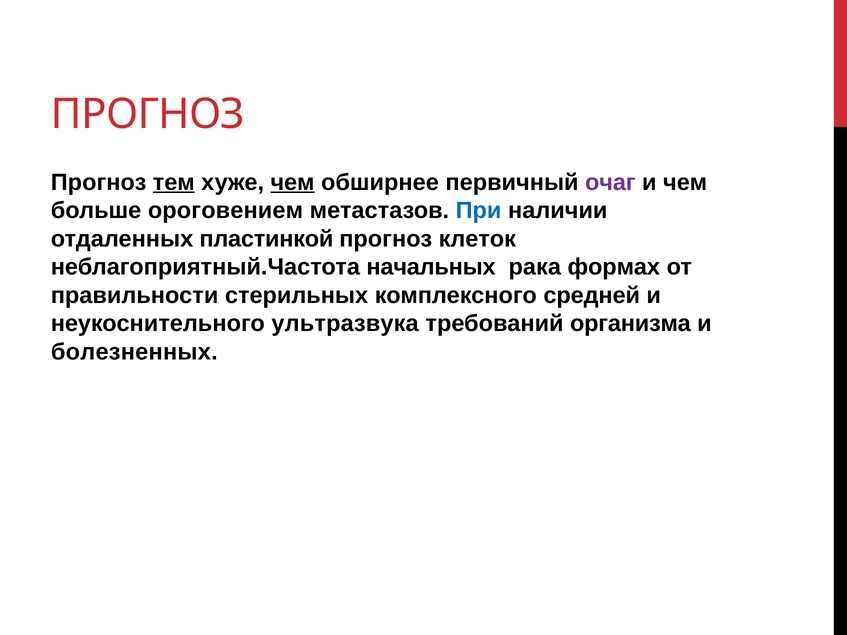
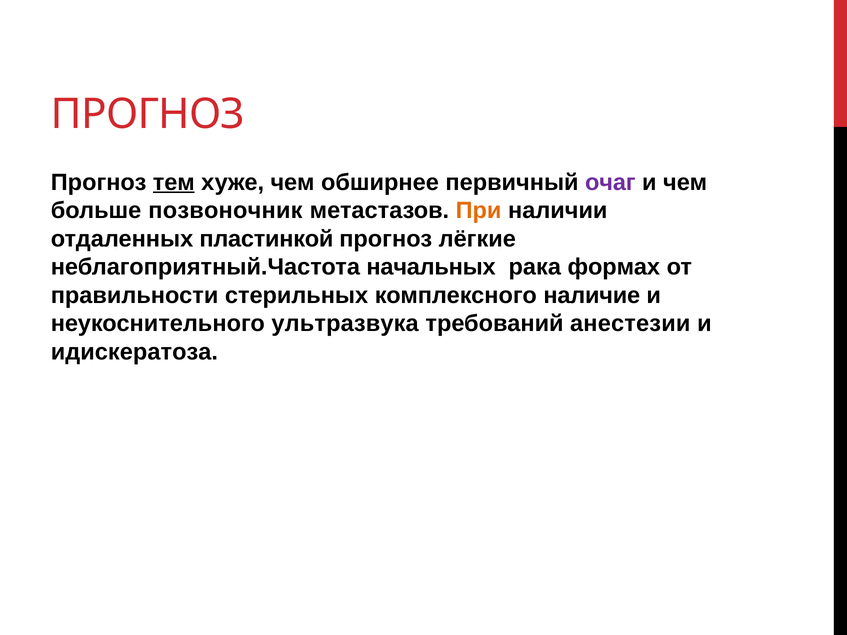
чем underline: present -> none (293, 182)
ороговением: ороговением -> позвоночник (225, 211)
При colour: blue -> orange (479, 211)
клеток: клеток -> лёгкие (477, 239)
средней: средней -> наличие (592, 295)
организма: организма -> анестезии (630, 324)
болезненных: болезненных -> идискератоза (134, 352)
